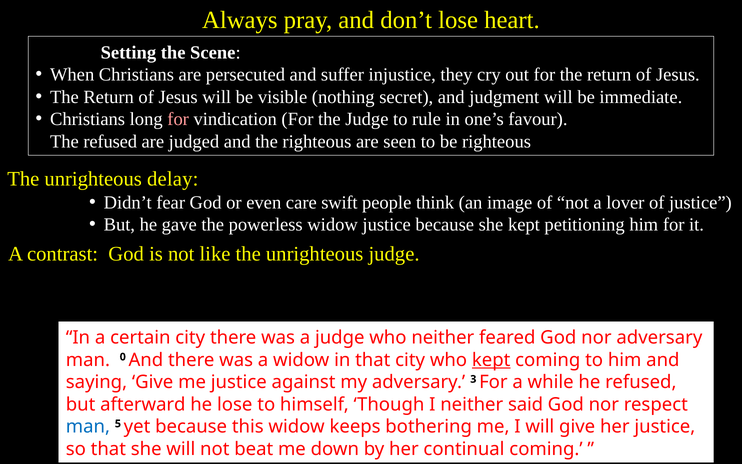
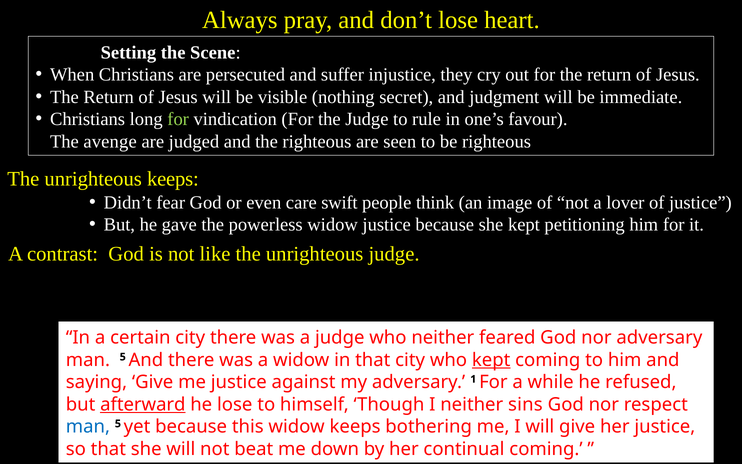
for colour: pink -> light green (178, 119)
The refused: refused -> avenge (110, 142)
unrighteous delay: delay -> keeps (173, 179)
0: 0 -> 5 (123, 357)
3: 3 -> 1 (473, 379)
afterward underline: none -> present (143, 404)
said: said -> sins (525, 404)
